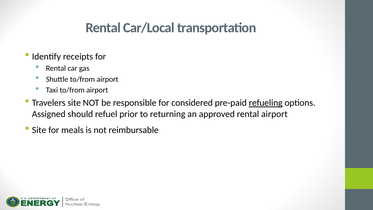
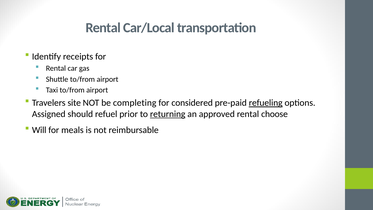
responsible: responsible -> completing (135, 103)
returning underline: none -> present (168, 114)
rental airport: airport -> choose (274, 114)
Site: Site -> Will (39, 130)
